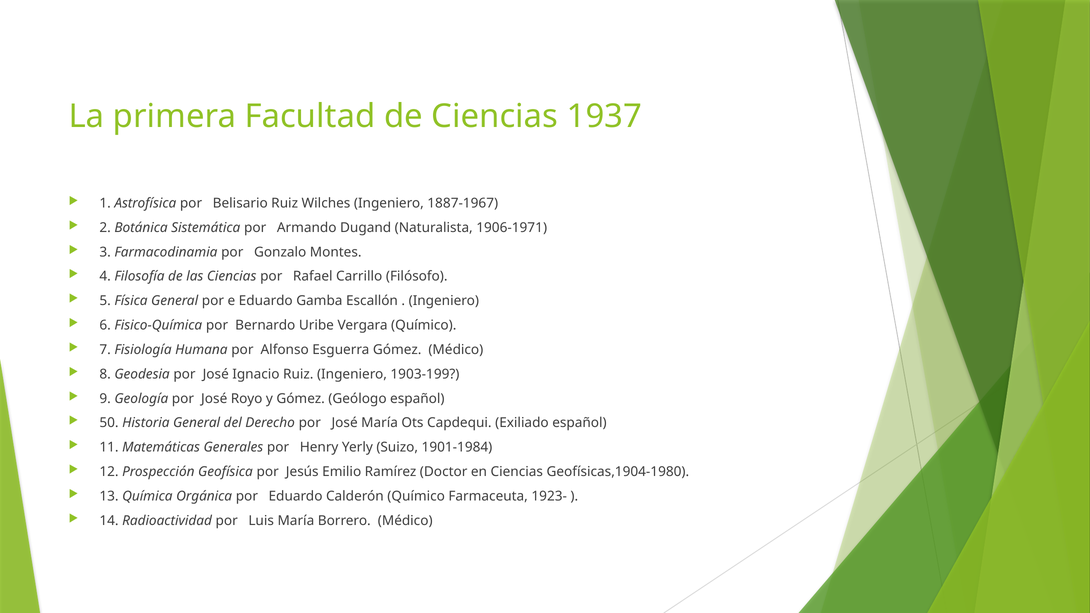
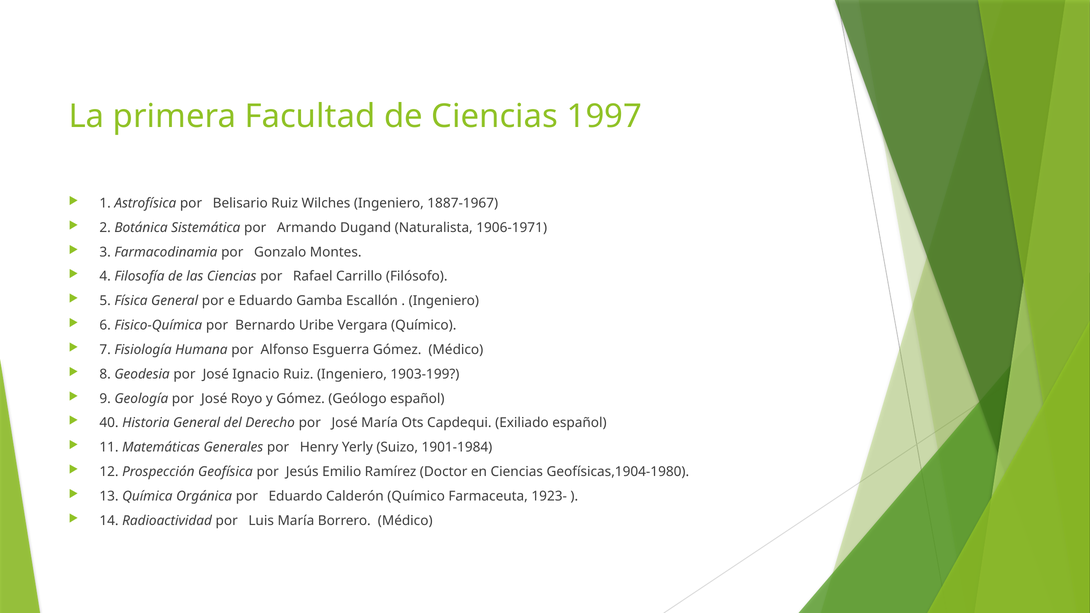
1937: 1937 -> 1997 (604, 116)
50: 50 -> 40 (109, 423)
